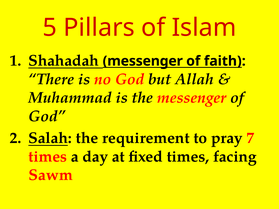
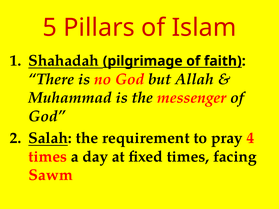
Shahadah messenger: messenger -> pilgrimage (143, 61)
7: 7 -> 4 (250, 138)
